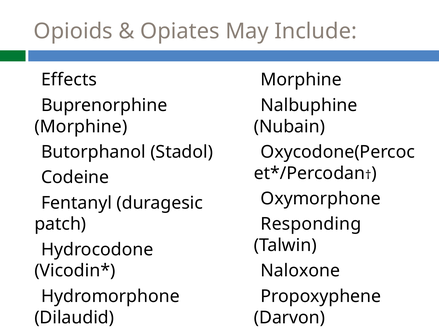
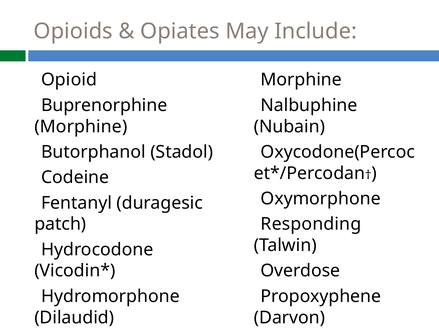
Effects: Effects -> Opioid (69, 80)
Naloxone: Naloxone -> Overdose (300, 271)
